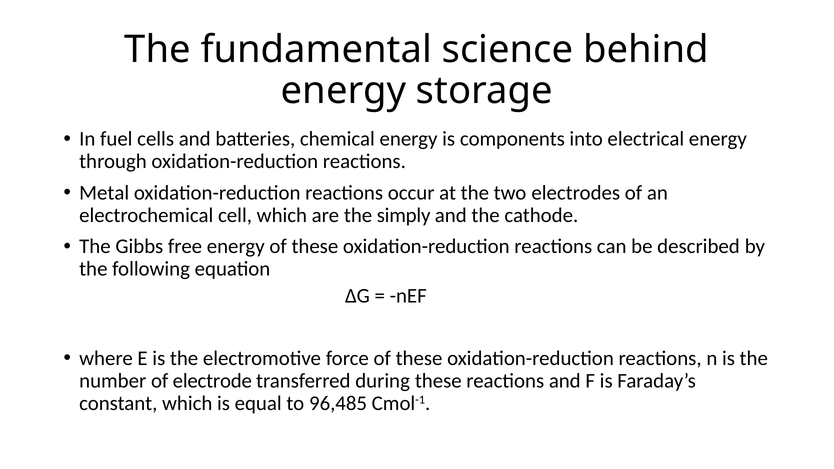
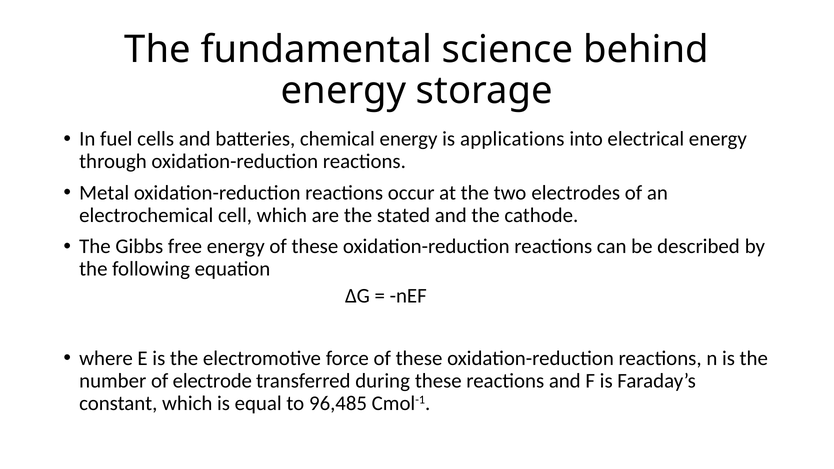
components: components -> applications (512, 139)
simply: simply -> stated (404, 215)
